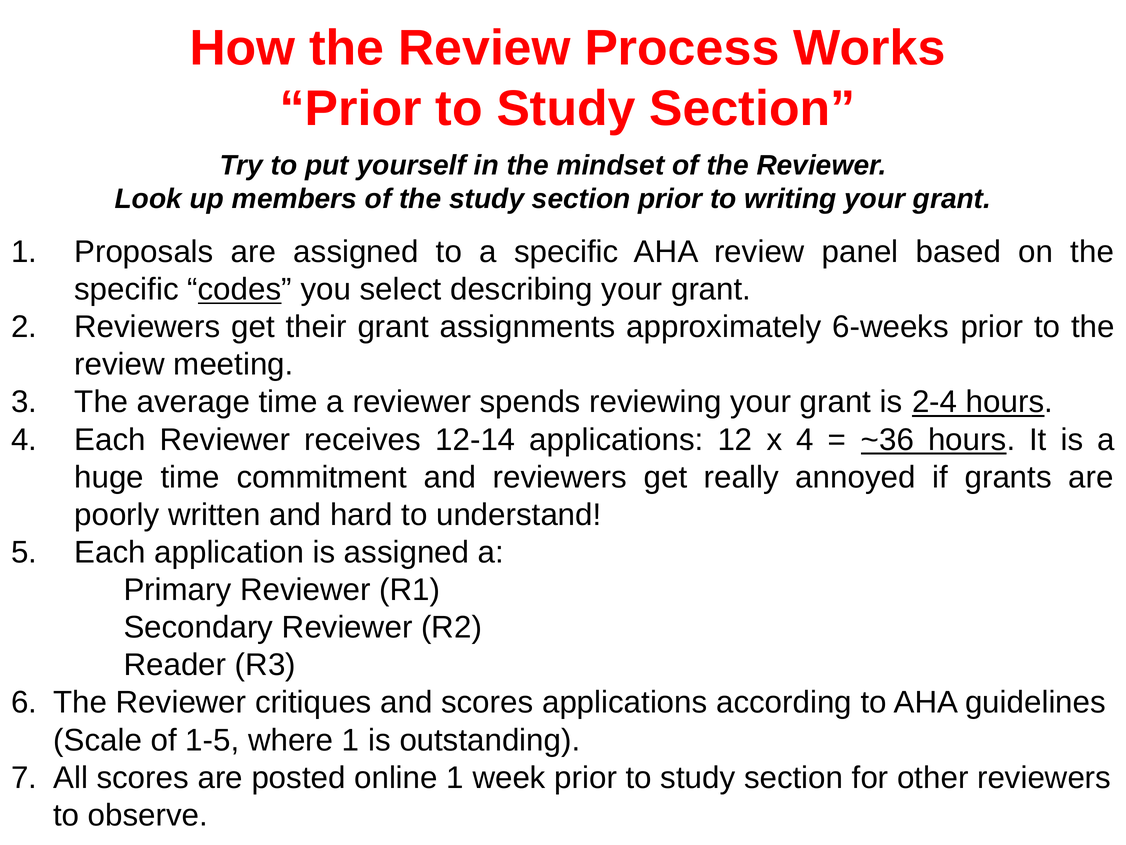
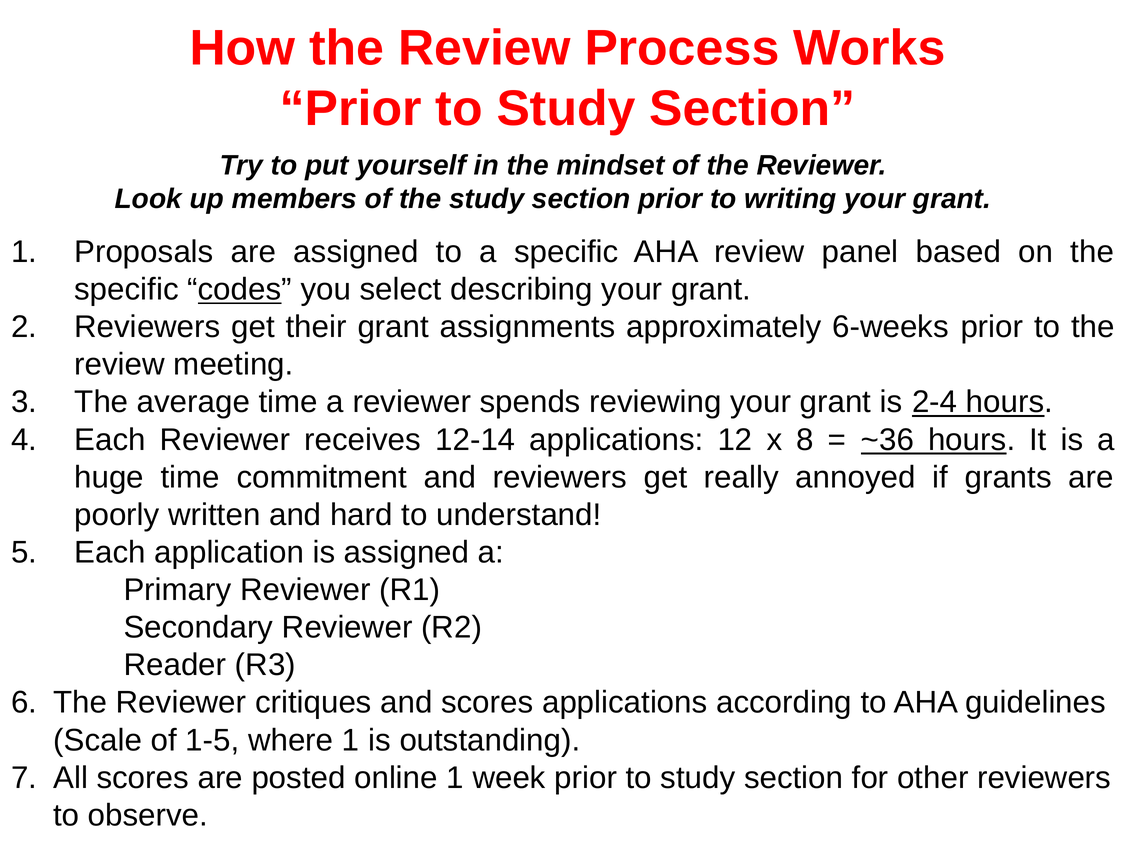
x 4: 4 -> 8 (805, 439)
